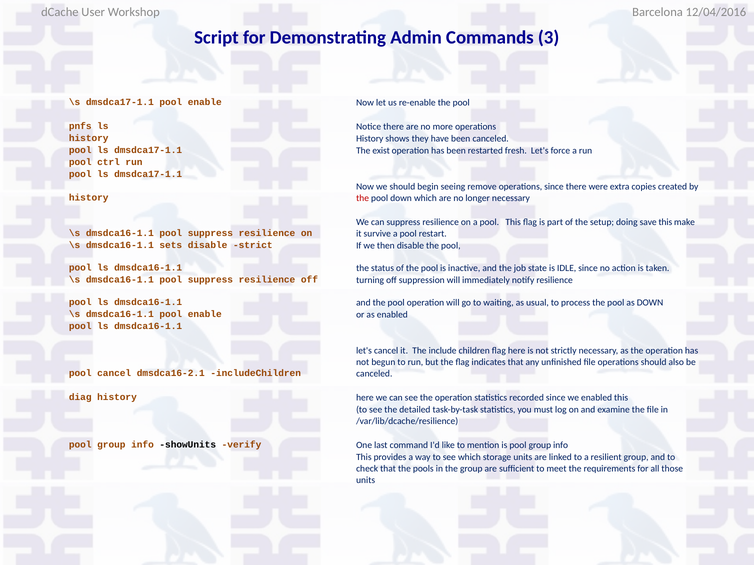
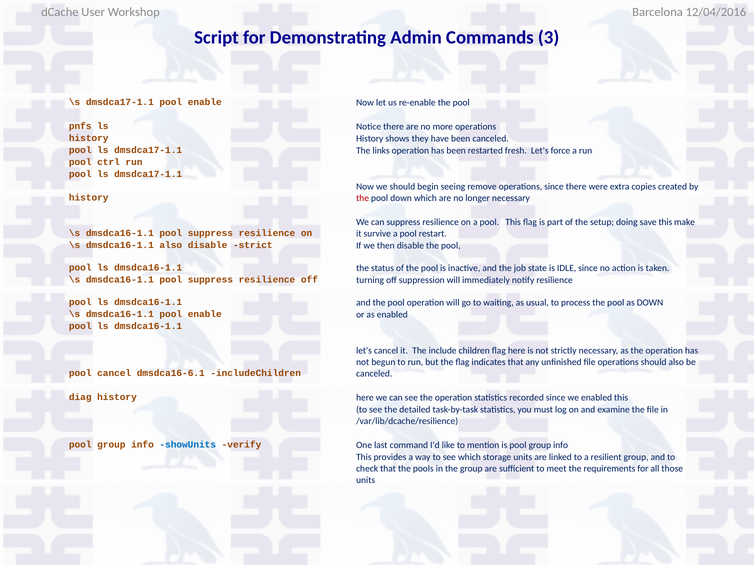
exist: exist -> links (381, 151)
dmsdca16-1.1 sets: sets -> also (171, 245)
dmsdca16-2.1: dmsdca16-2.1 -> dmsdca16-6.1 (171, 374)
showUnits colour: black -> blue (188, 445)
